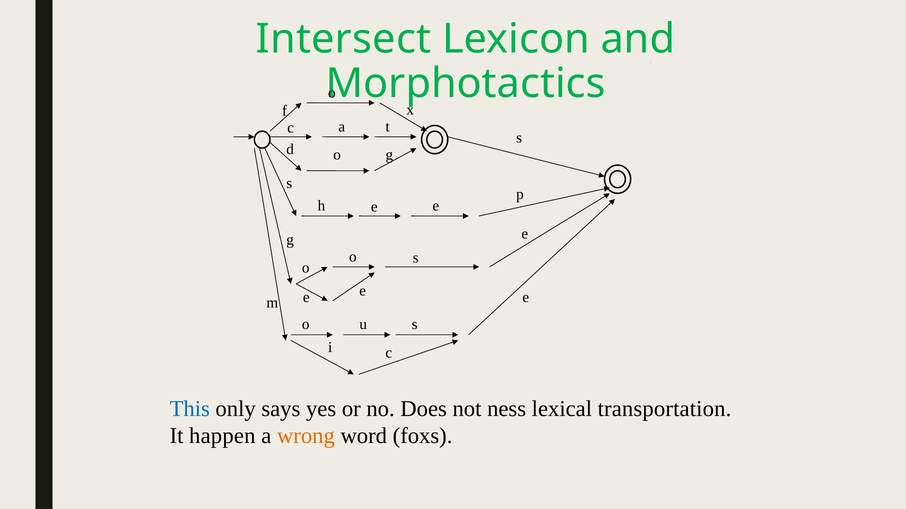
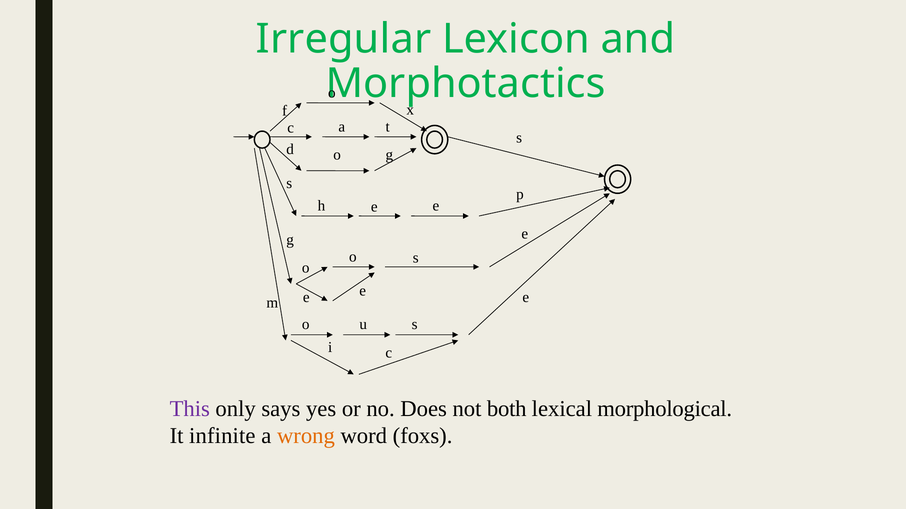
Intersect: Intersect -> Irregular (344, 39)
This colour: blue -> purple (190, 409)
ness: ness -> both (507, 409)
transportation: transportation -> morphological (665, 409)
happen: happen -> infinite (222, 436)
